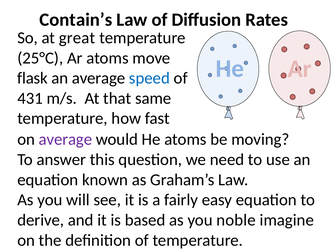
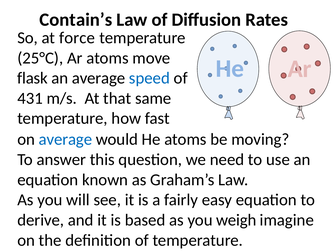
great: great -> force (77, 38)
average colour: purple -> blue (65, 139)
noble: noble -> weigh (236, 220)
